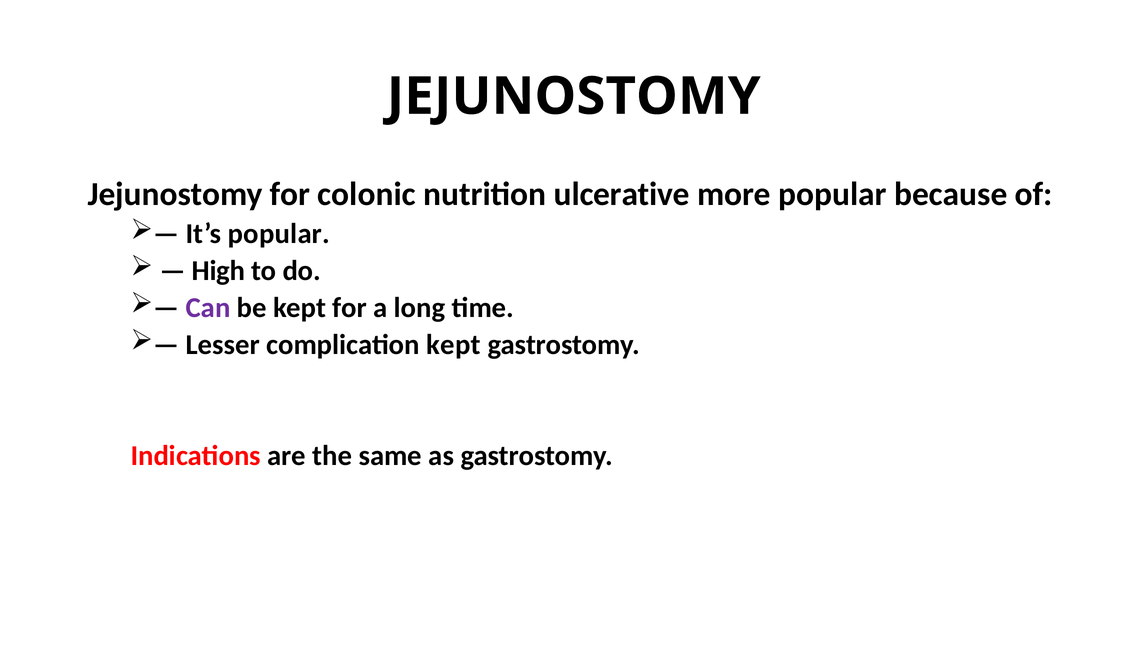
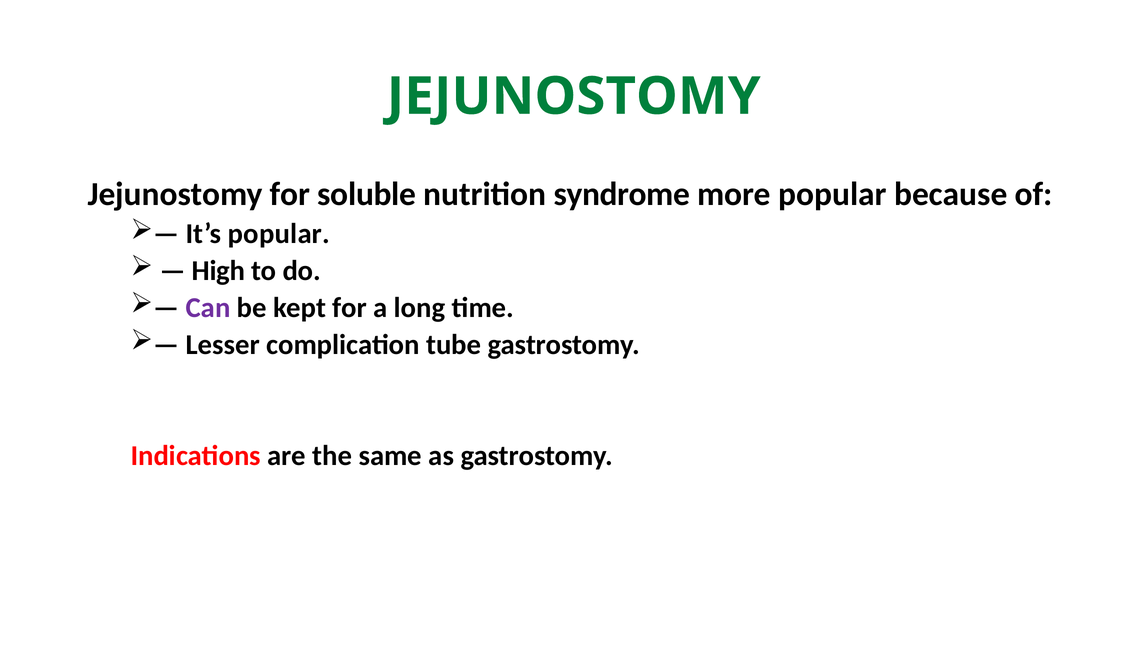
JEJUNOSTOMY colour: black -> green (574, 96)
colonic: colonic -> soluble (367, 194)
ulcerative: ulcerative -> syndrome (622, 194)
complication kept: kept -> tube (454, 345)
